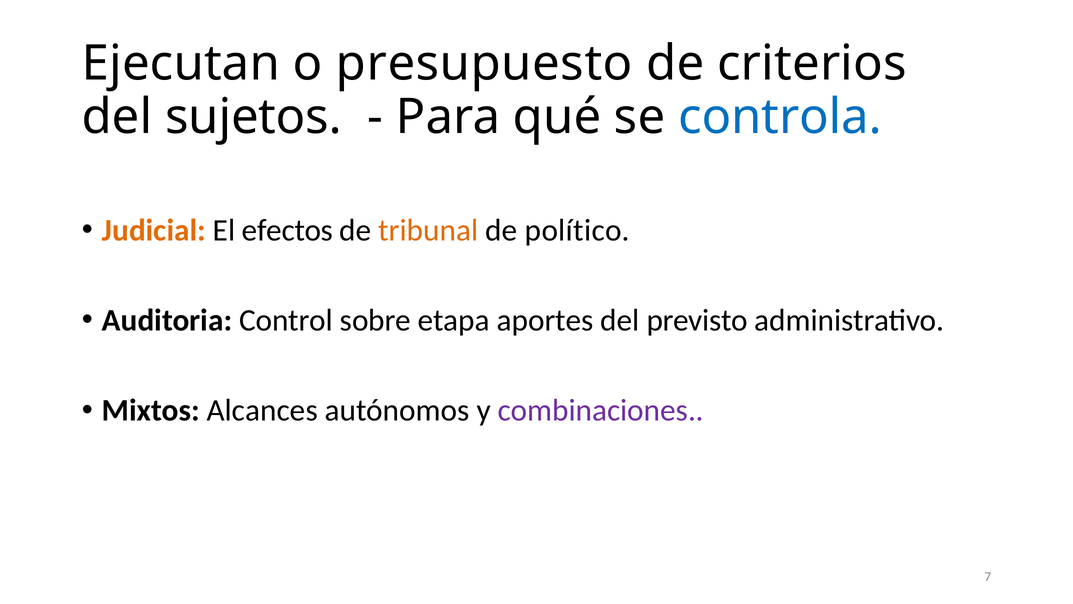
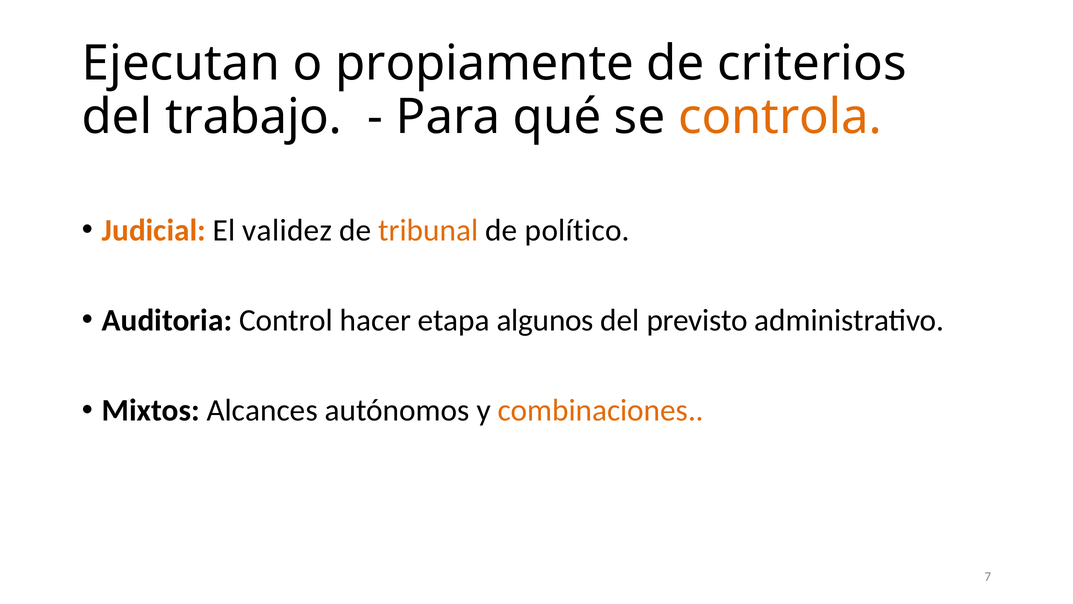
presupuesto: presupuesto -> propiamente (485, 64)
sujetos: sujetos -> trabajo (254, 117)
controla colour: blue -> orange (780, 117)
efectos: efectos -> validez (287, 230)
sobre: sobre -> hacer (375, 320)
aportes: aportes -> algunos (545, 320)
combinaciones colour: purple -> orange (601, 410)
